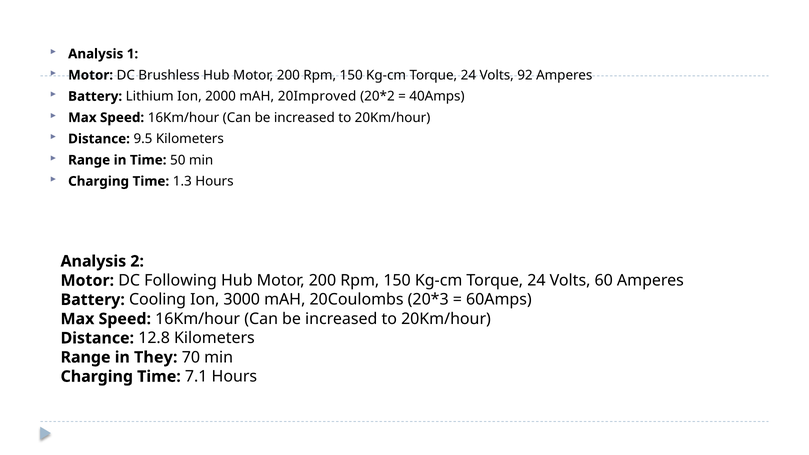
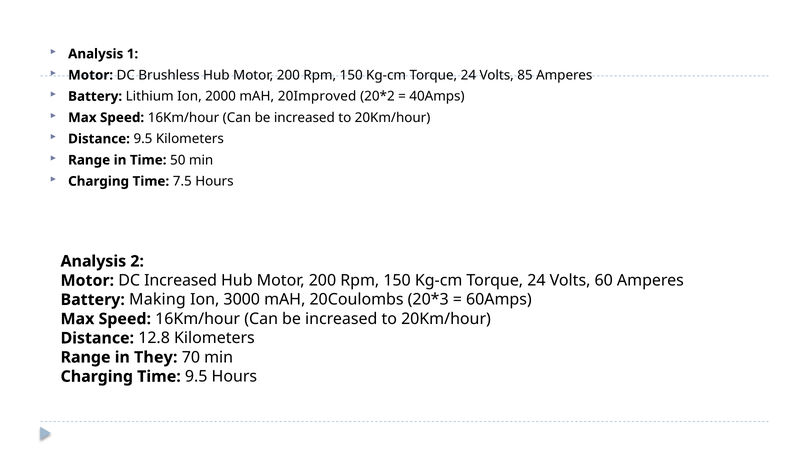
92: 92 -> 85 (525, 75)
1.3: 1.3 -> 7.5 (182, 181)
DC Following: Following -> Increased (181, 281)
Cooling: Cooling -> Making (157, 300)
Time 7.1: 7.1 -> 9.5 (196, 377)
